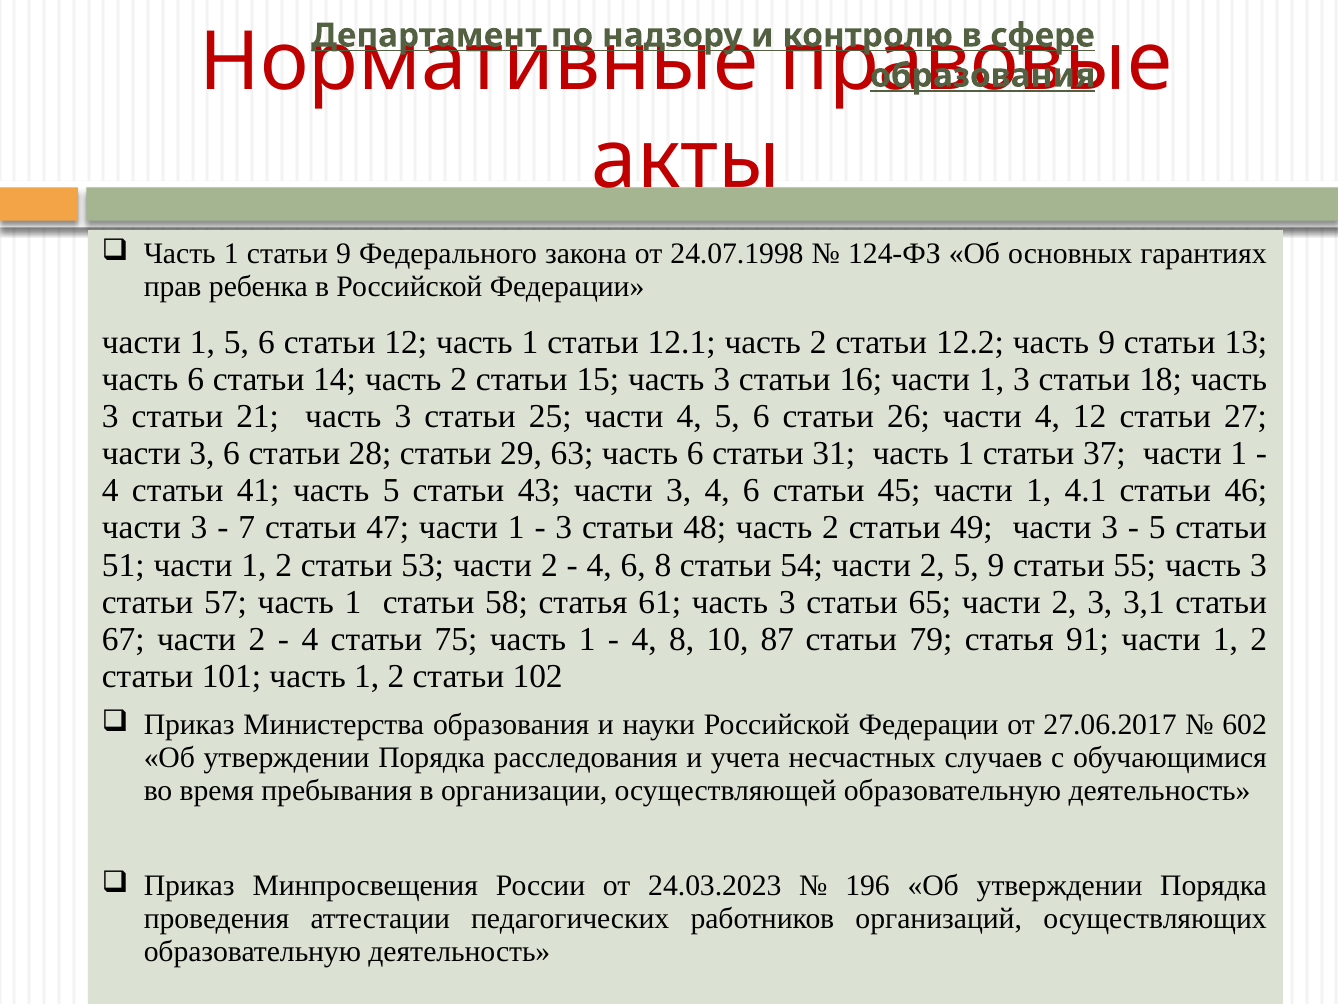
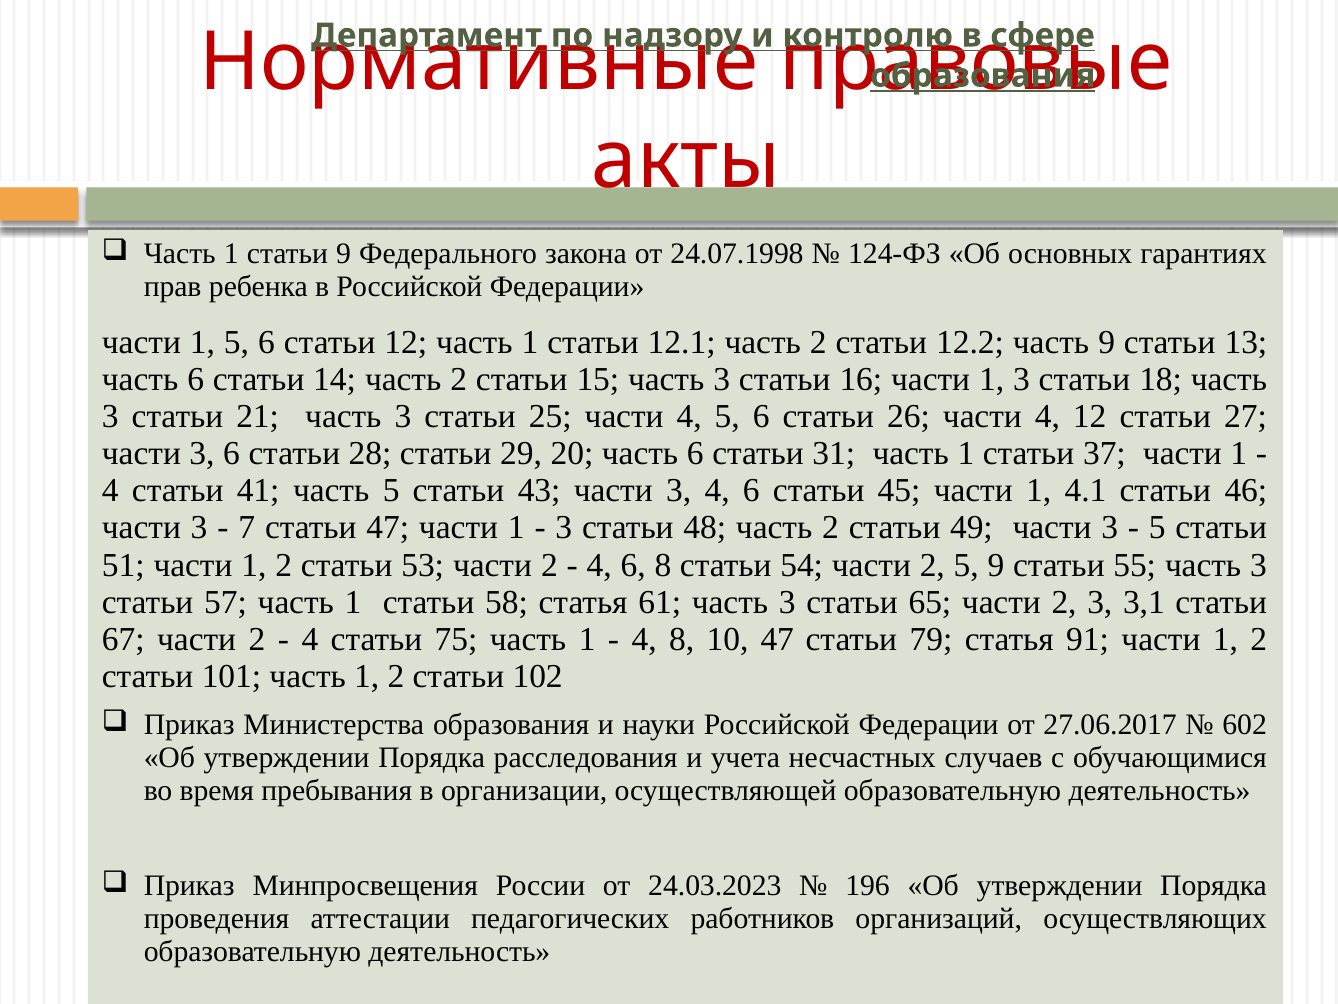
63: 63 -> 20 (572, 454)
10 87: 87 -> 47 (777, 639)
